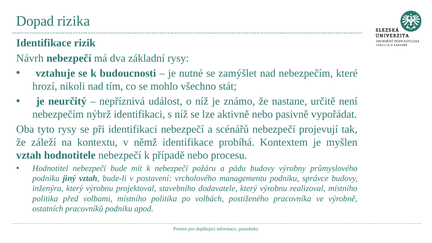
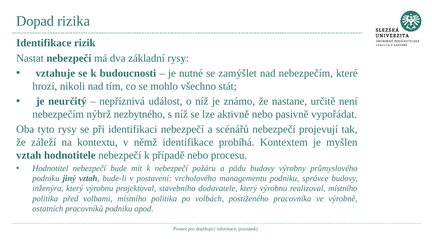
Návrh: Návrh -> Nastat (30, 58)
nýbrž identifikaci: identifikaci -> nezbytného (139, 114)
